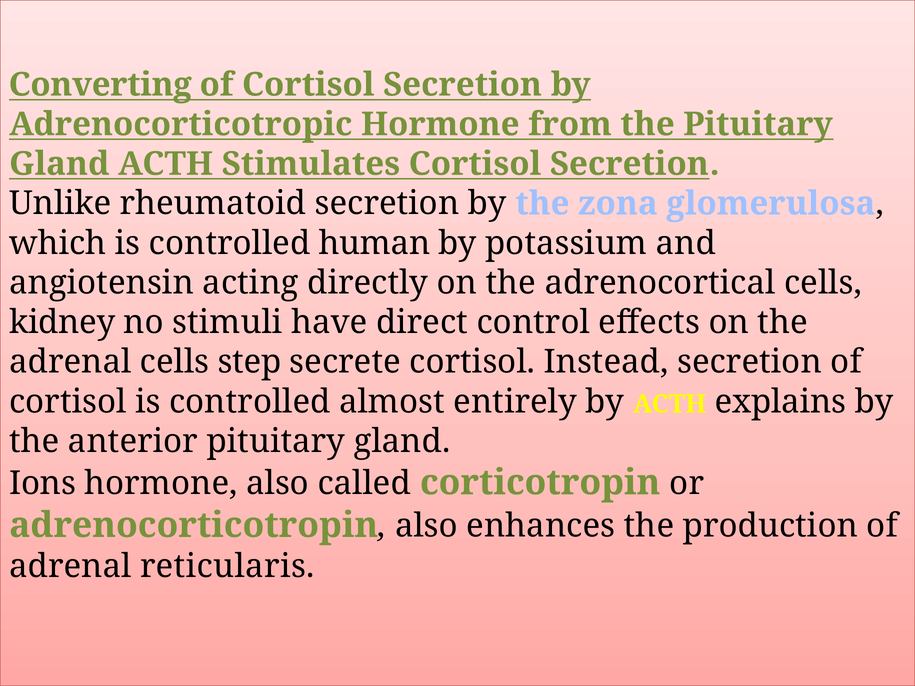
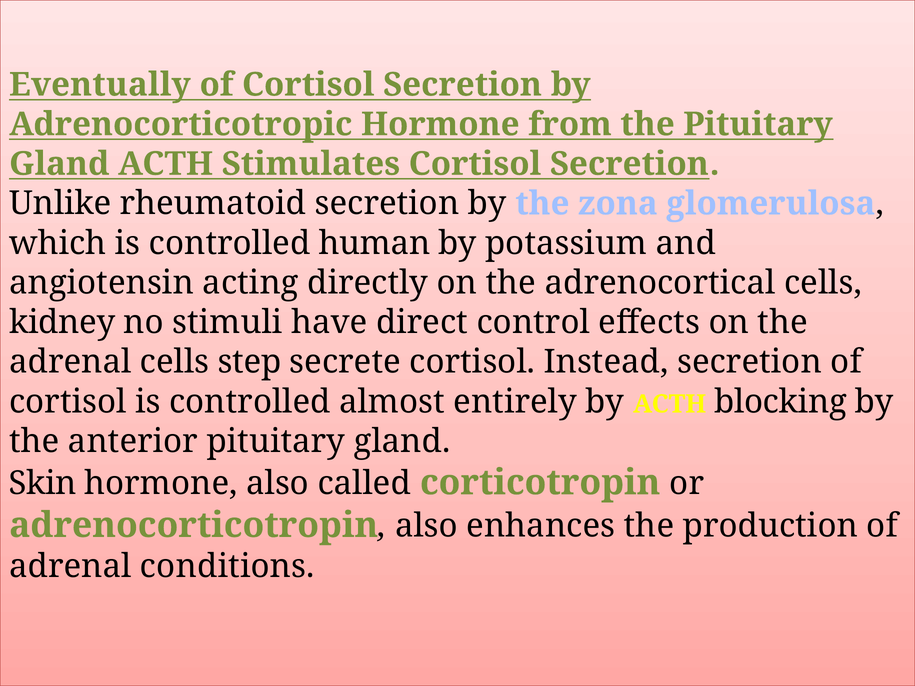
Converting: Converting -> Eventually (100, 85)
explains: explains -> blocking (781, 402)
Ions: Ions -> Skin (43, 484)
reticularis: reticularis -> conditions (227, 566)
